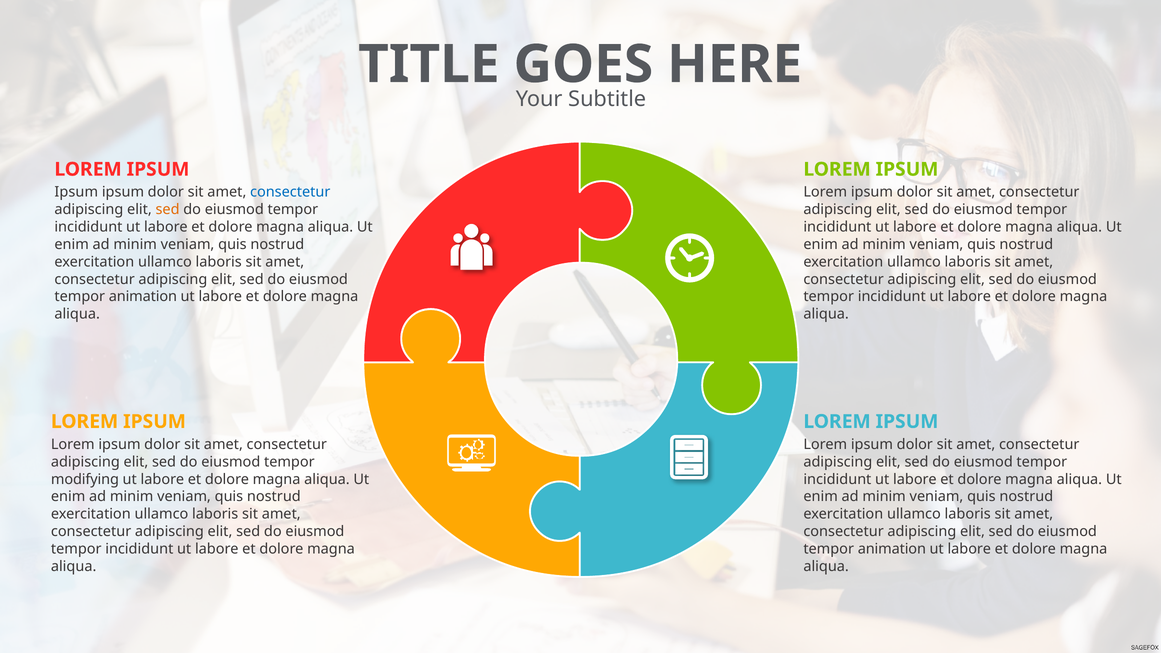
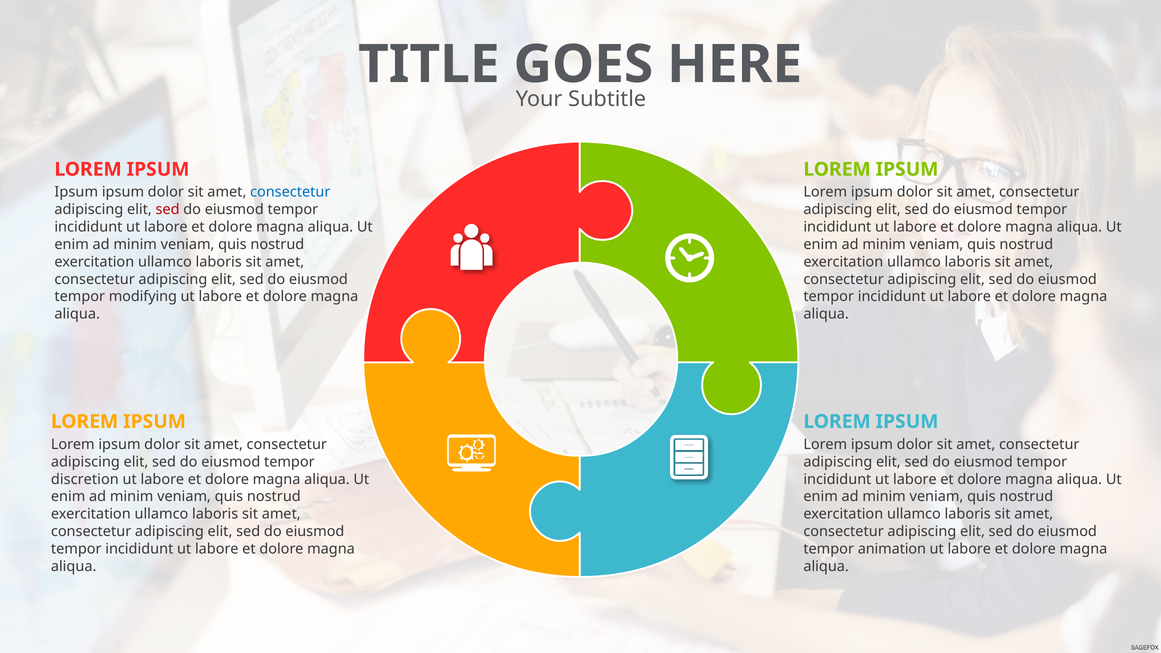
sed colour: orange -> red (168, 210)
animation: animation -> modifying (143, 297)
modifying: modifying -> discretion (85, 479)
